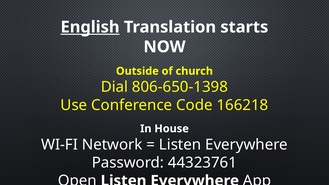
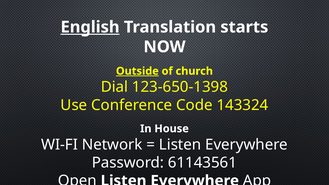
Outside underline: none -> present (137, 71)
806-650-1398: 806-650-1398 -> 123-650-1398 (180, 87)
166218: 166218 -> 143324 (242, 105)
44323761: 44323761 -> 61143561 (202, 163)
